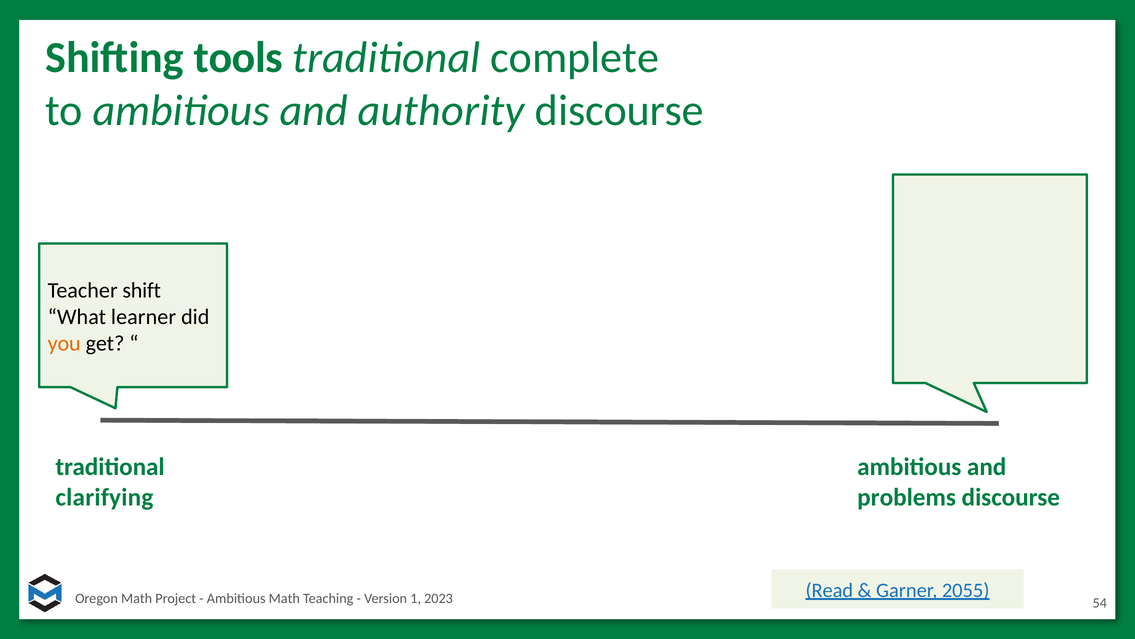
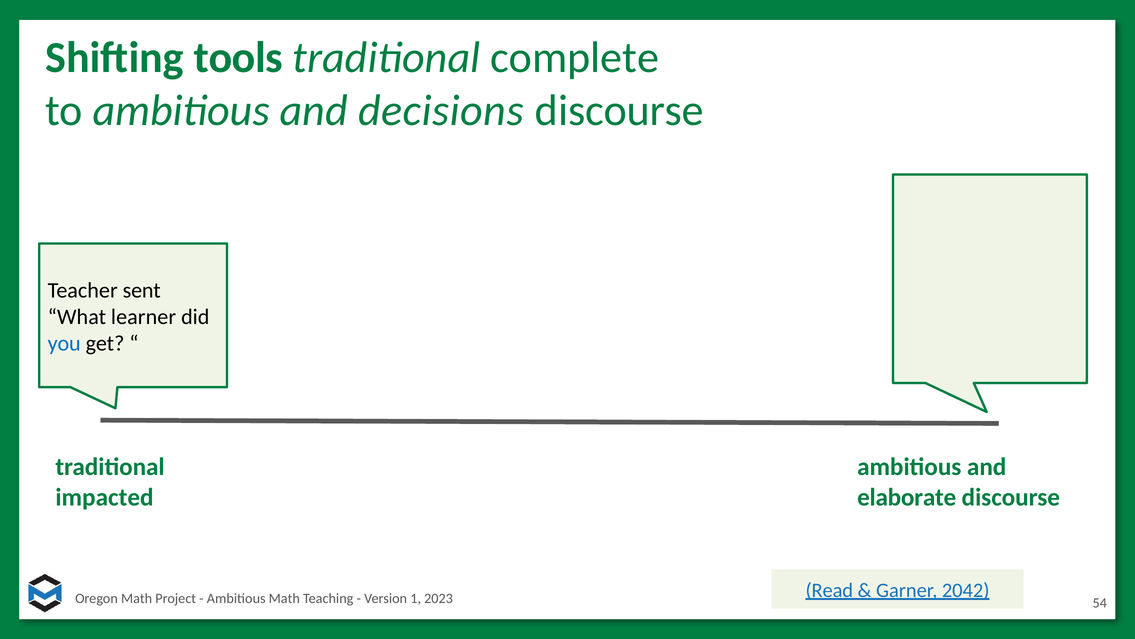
authority: authority -> decisions (441, 110)
shift: shift -> sent (142, 290)
you colour: orange -> blue (64, 343)
clarifying: clarifying -> impacted (105, 497)
problems: problems -> elaborate (907, 497)
2055: 2055 -> 2042 (966, 590)
